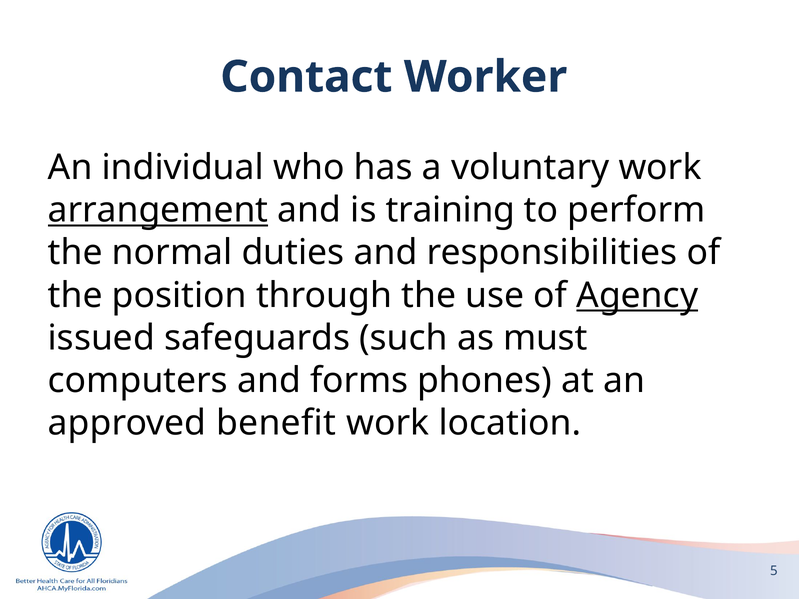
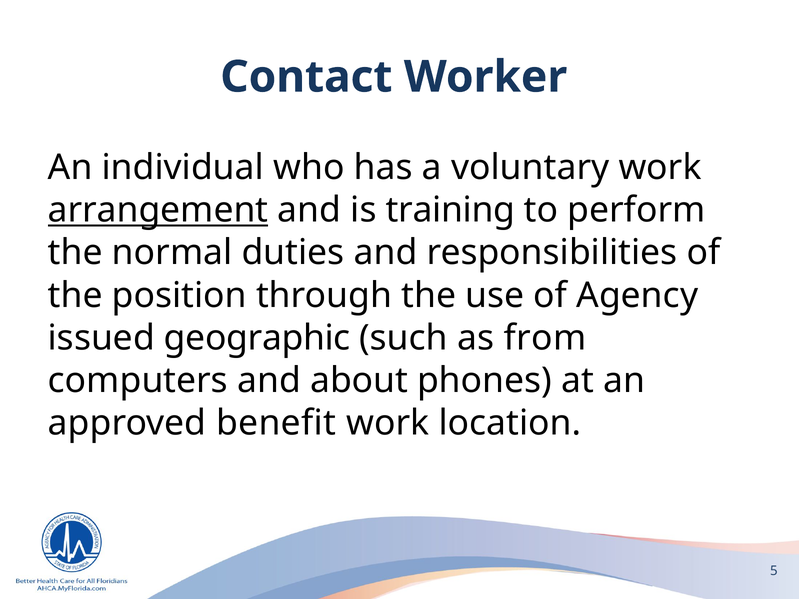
Agency underline: present -> none (637, 295)
safeguards: safeguards -> geographic (257, 338)
must: must -> from (545, 338)
forms: forms -> about (359, 381)
